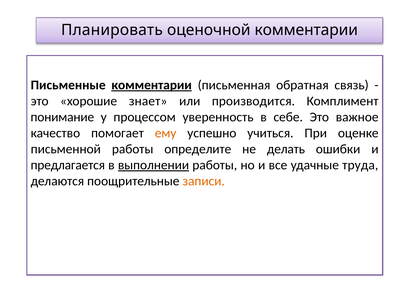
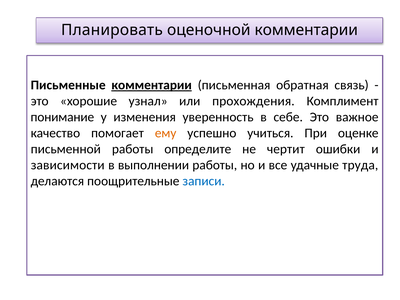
знает: знает -> узнал (148, 101)
производится: производится -> прохождения (253, 101)
процессом: процессом -> изменения (145, 117)
делать: делать -> чертит (286, 149)
предлагается: предлагается -> зависимости (68, 165)
выполнении underline: present -> none (153, 165)
записи colour: orange -> blue (204, 181)
